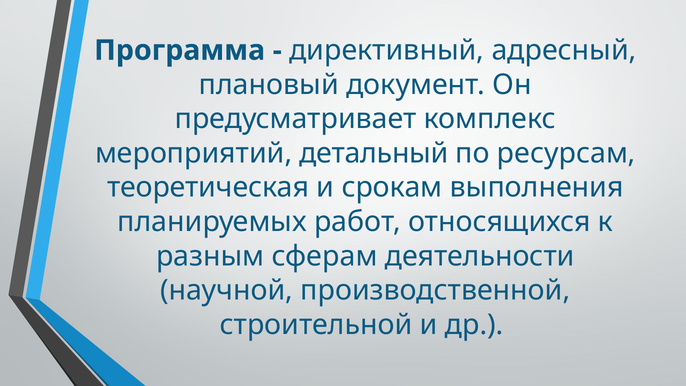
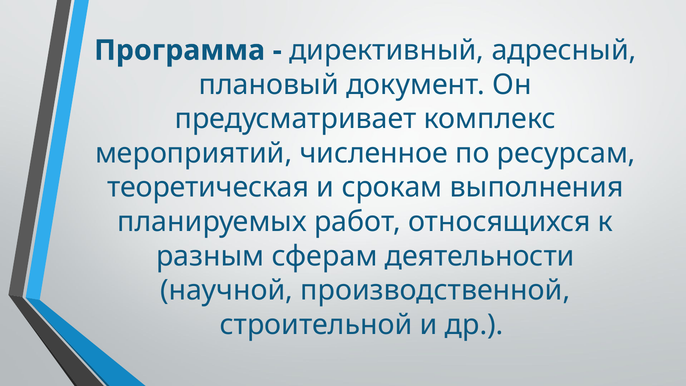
детальный: детальный -> численное (374, 153)
